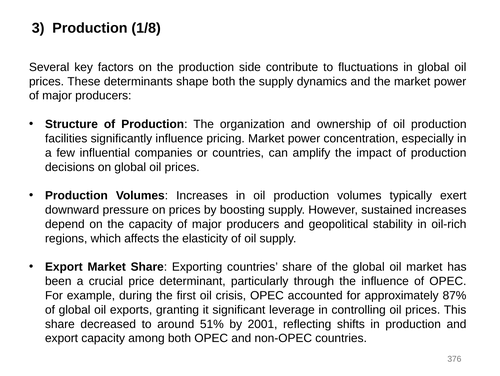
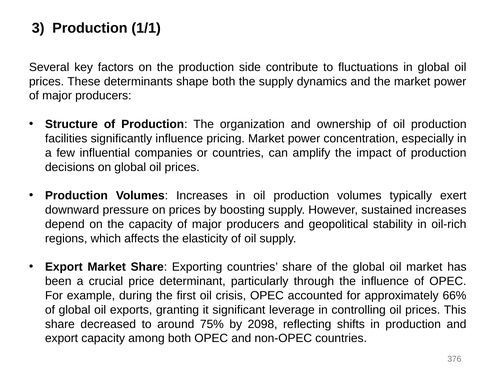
1/8: 1/8 -> 1/1 (146, 28)
87%: 87% -> 66% (454, 295)
51%: 51% -> 75% (212, 324)
2001: 2001 -> 2098 (263, 324)
